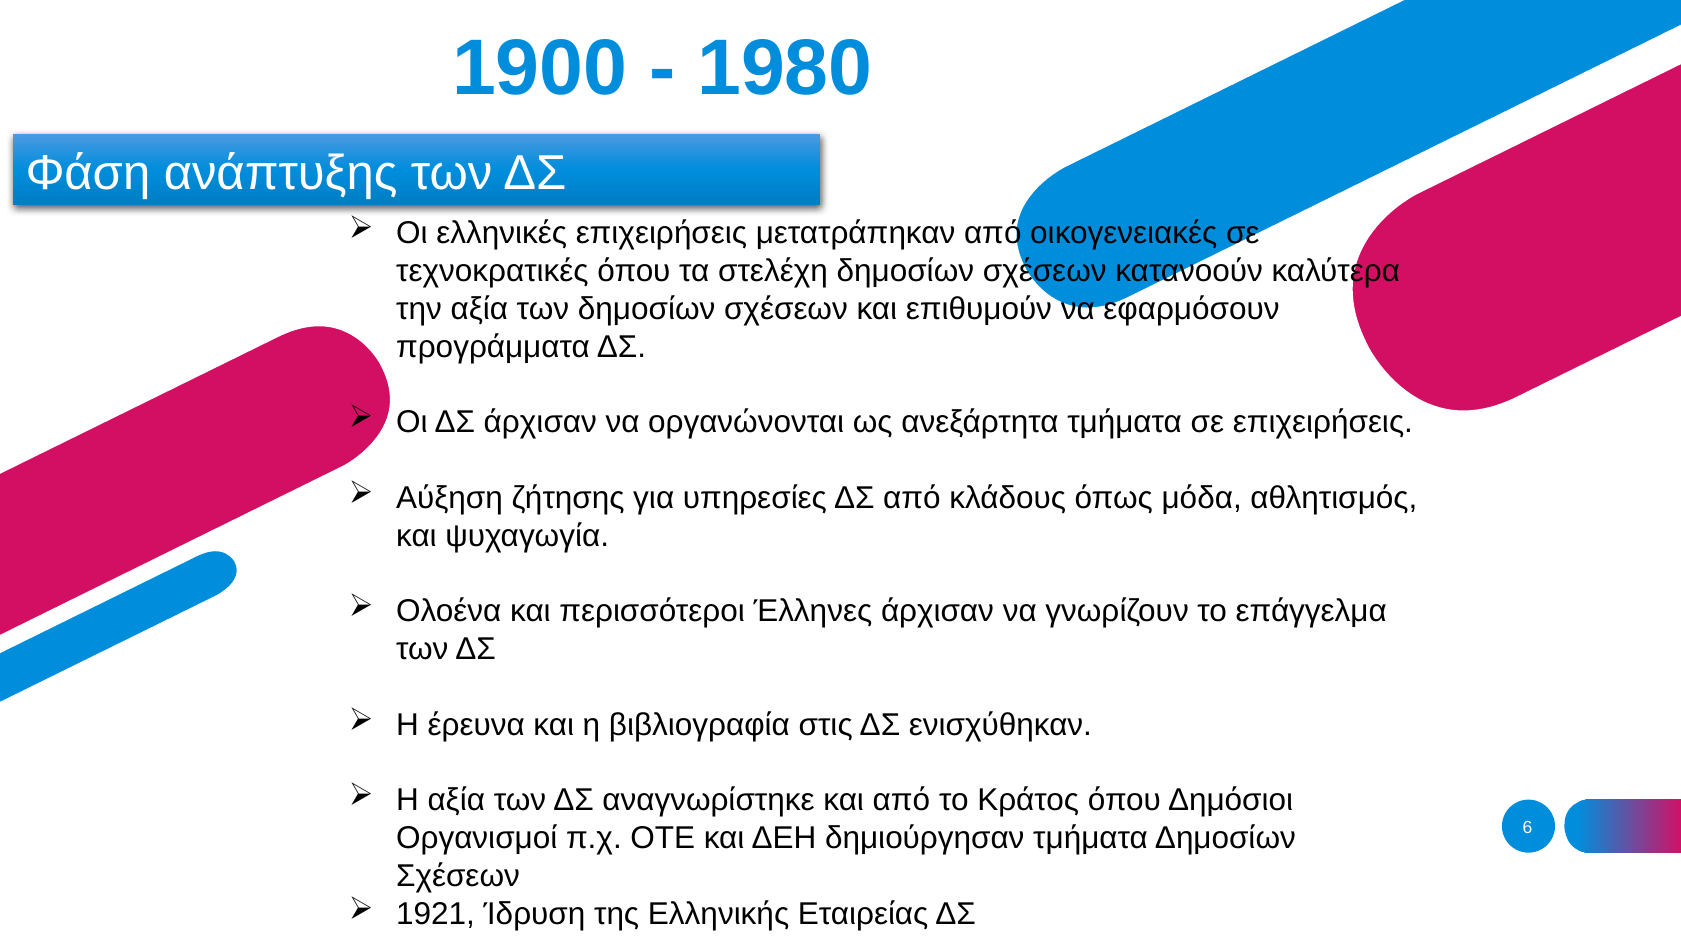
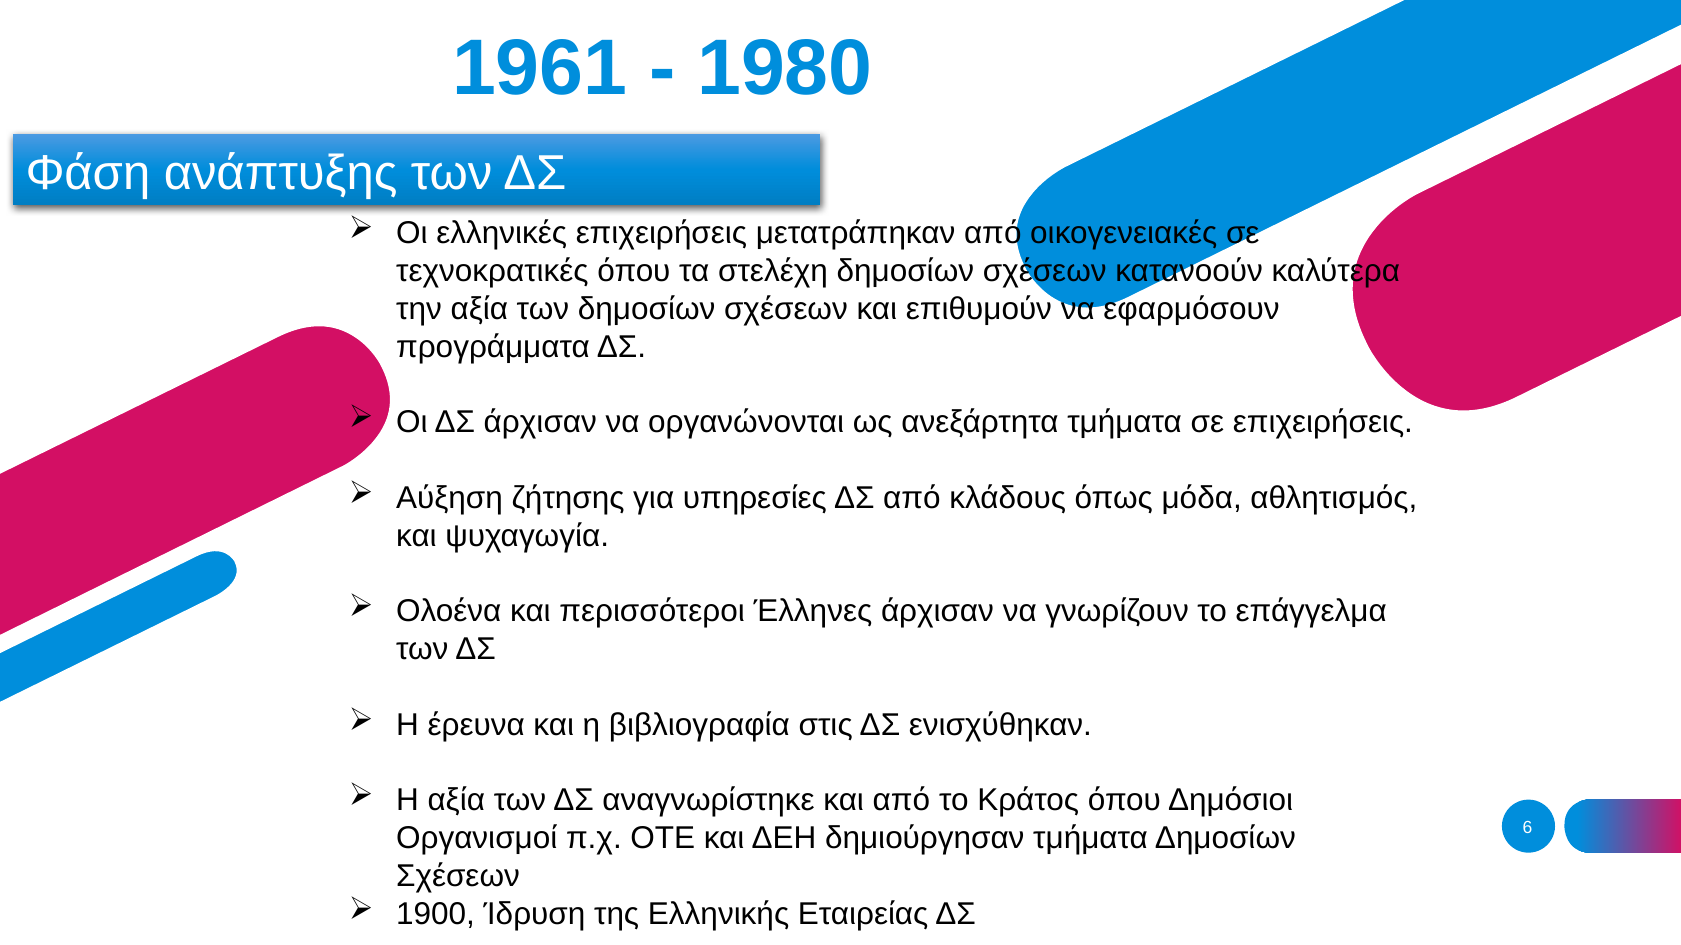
1900: 1900 -> 1961 (540, 68)
1921: 1921 -> 1900 (436, 914)
